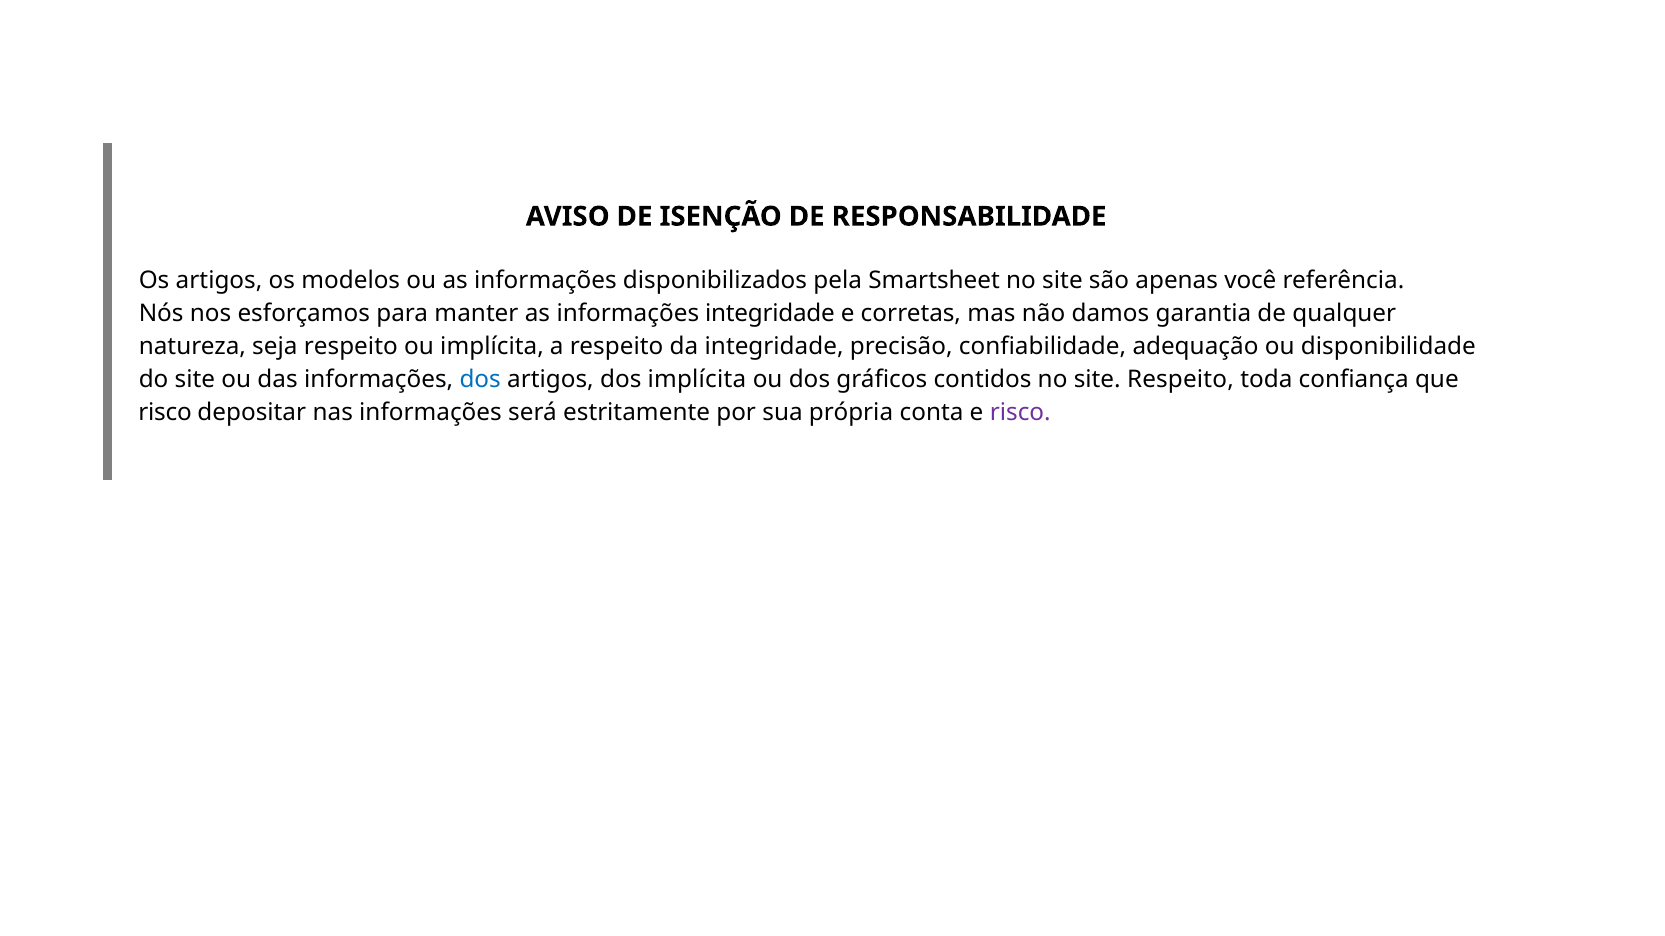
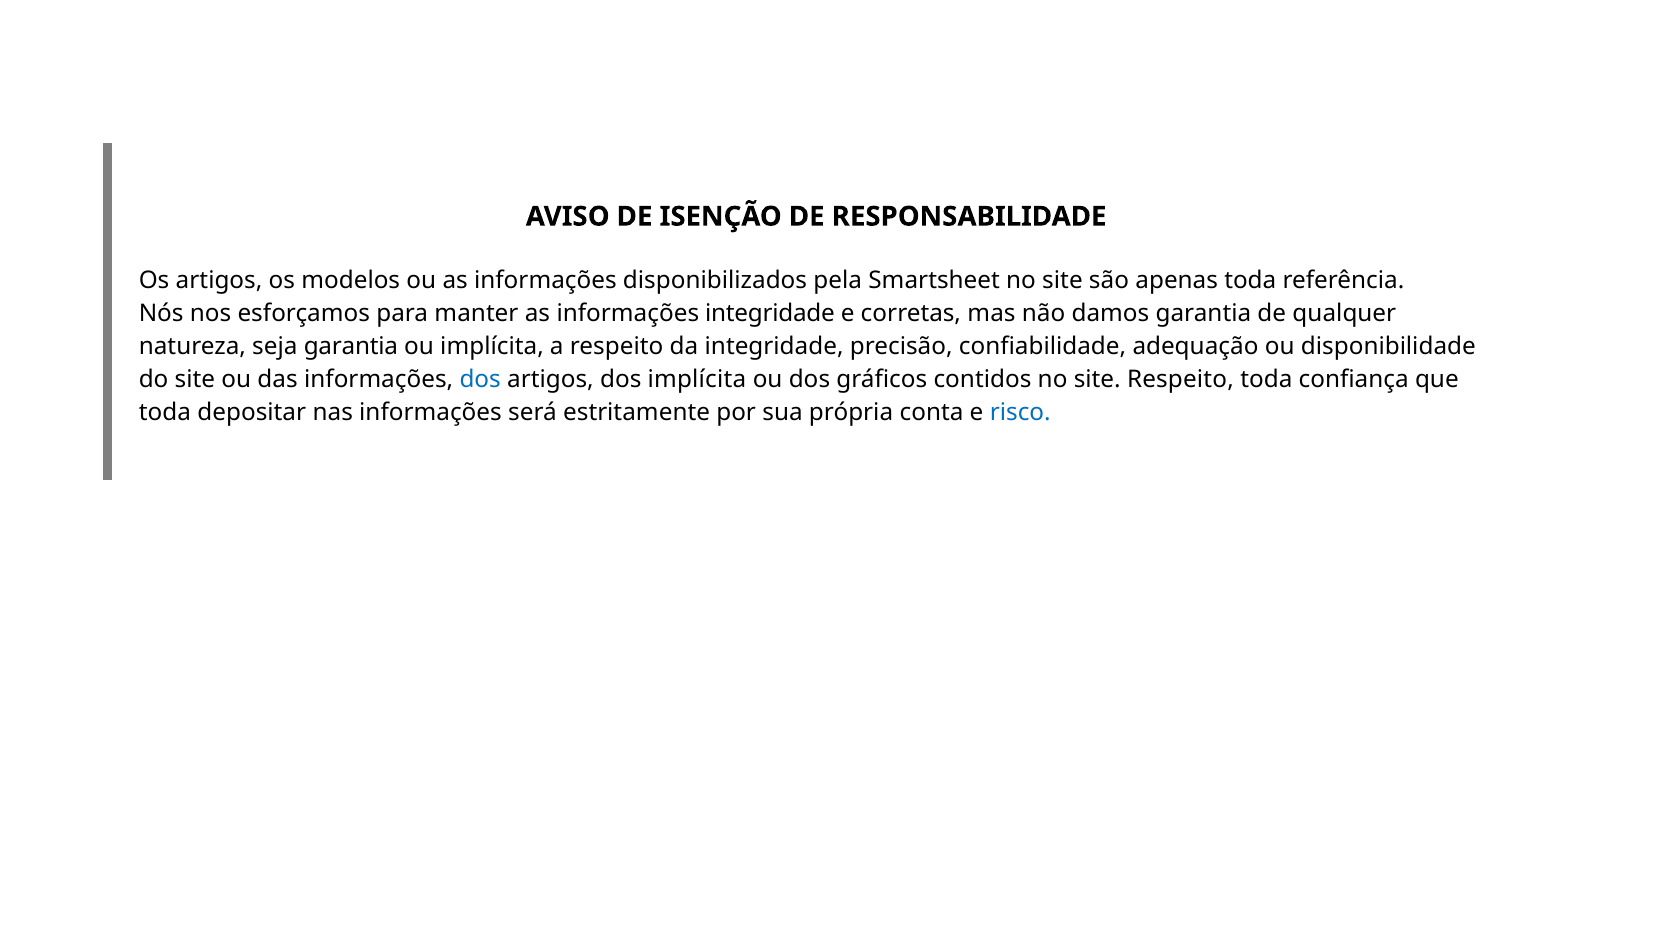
apenas você: você -> toda (1250, 280)
seja respeito: respeito -> garantia (351, 346)
risco: risco -> toda (165, 413)
risco colour: purple -> blue (1020, 413)
